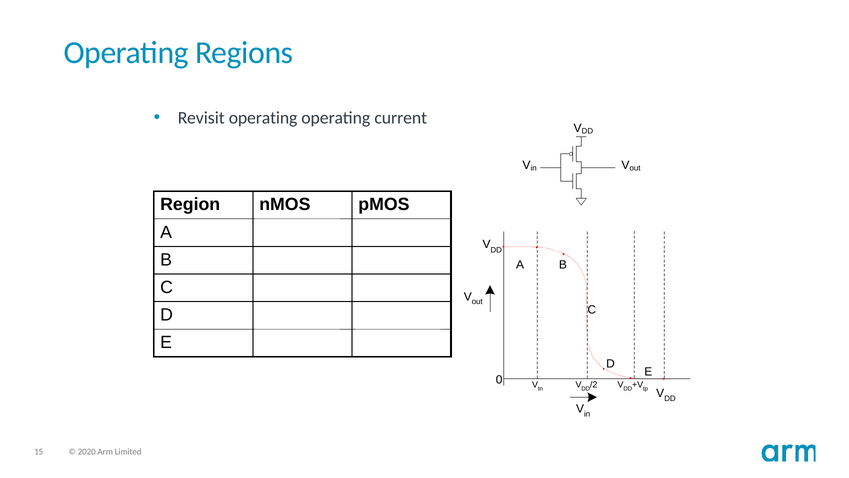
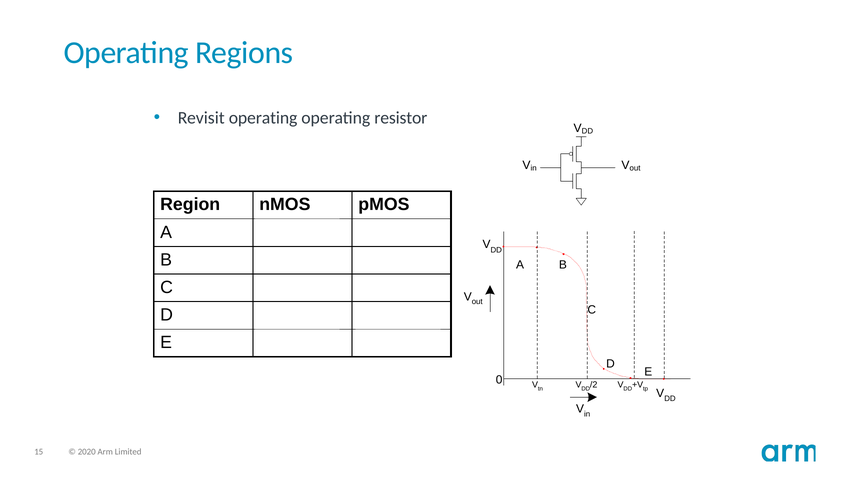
current: current -> resistor (401, 118)
